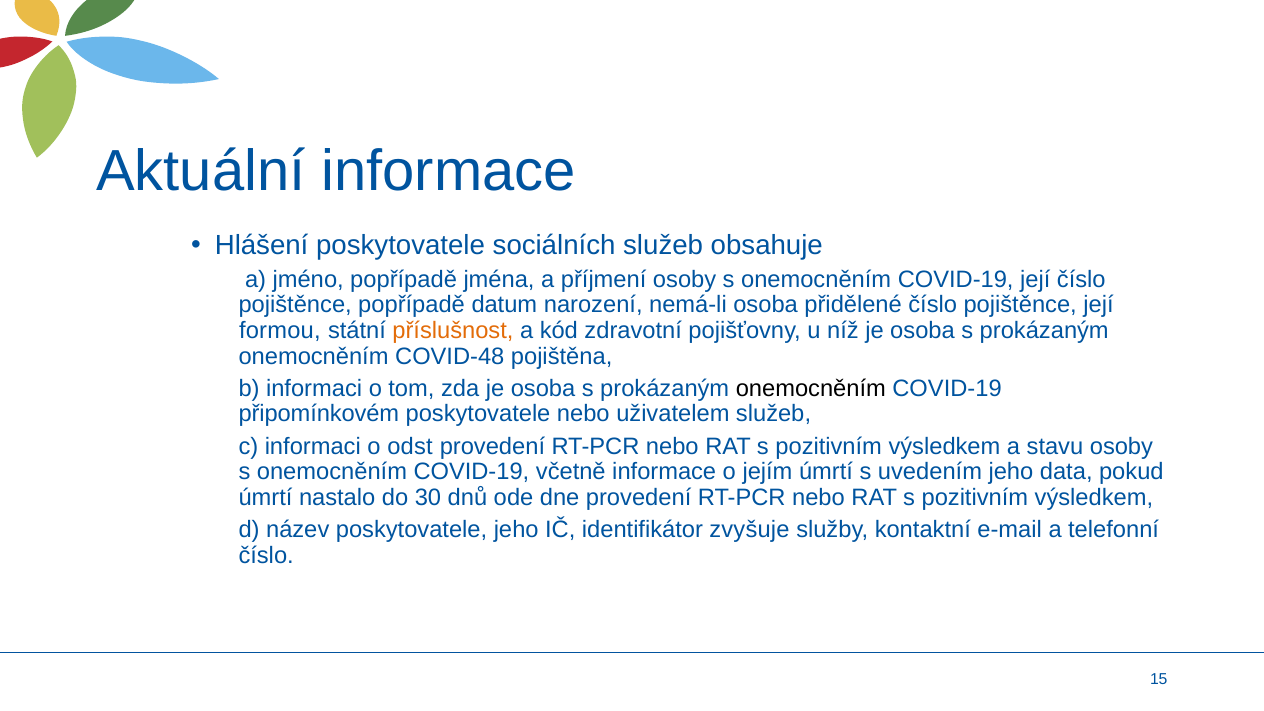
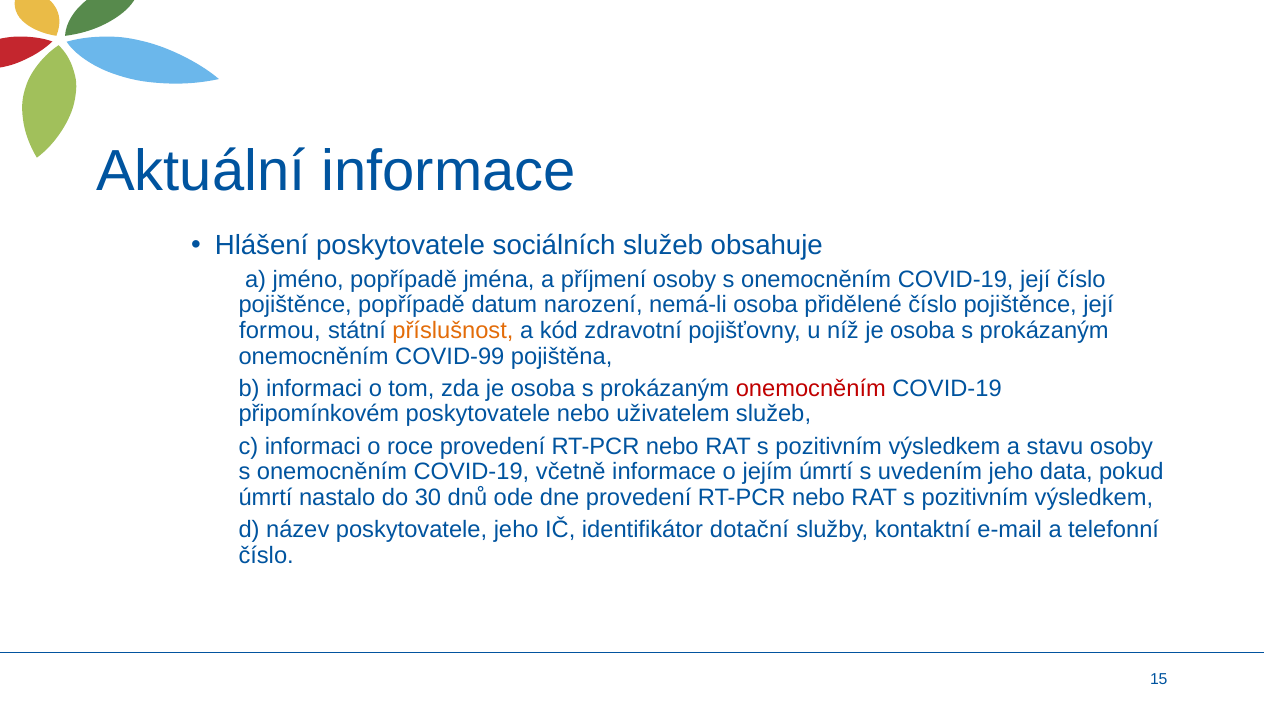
COVID-48: COVID-48 -> COVID-99 (450, 356)
onemocněním colour: black -> red (811, 388)
odst: odst -> roce (410, 446)
zvyšuje: zvyšuje -> dotační (749, 530)
